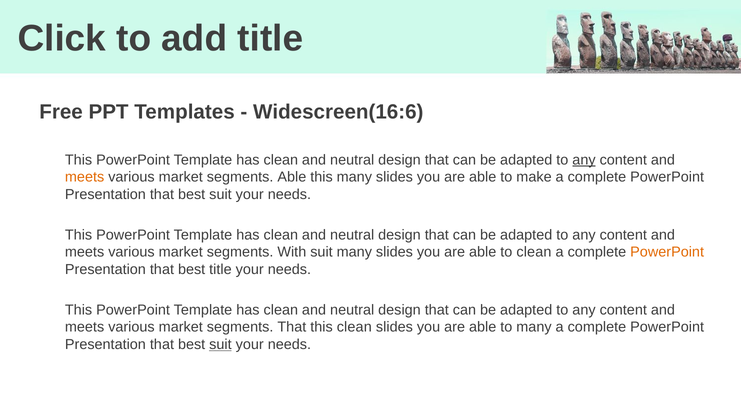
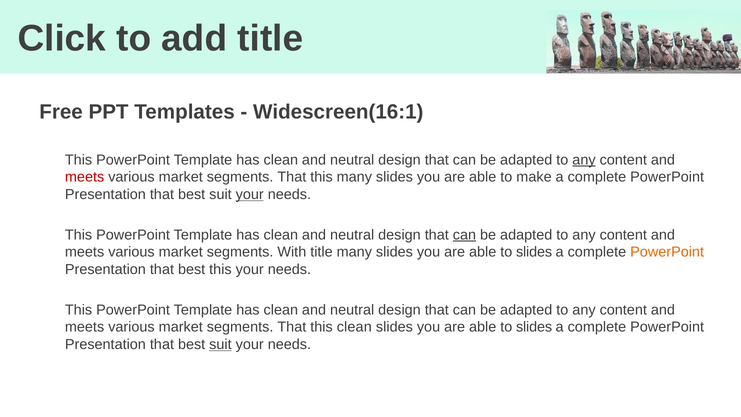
Widescreen(16:6: Widescreen(16:6 -> Widescreen(16:1 (338, 112)
meets colour: orange -> red (85, 177)
Able: Able -> That (292, 177)
your underline: none -> present (250, 194)
can underline: none -> present (464, 235)
With suit: suit -> title (321, 252)
clean: clean -> slides (534, 252)
best title: title -> this (220, 269)
many: many -> slides (534, 327)
